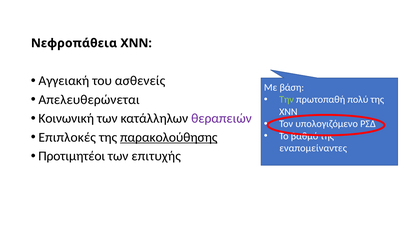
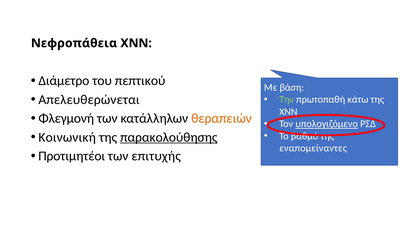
Αγγειακή: Αγγειακή -> Διάμετρο (64, 81)
ασθενείς: ασθενείς -> πεπτικού (140, 81)
πολύ: πολύ -> κάτω (358, 99)
Κοινωνική: Κοινωνική -> Φλεγμονή (66, 118)
θεραπειών colour: purple -> orange (221, 118)
υπολογιζόμενο underline: none -> present (327, 124)
Επιπλοκές: Επιπλοκές -> Κοινωνική (67, 137)
